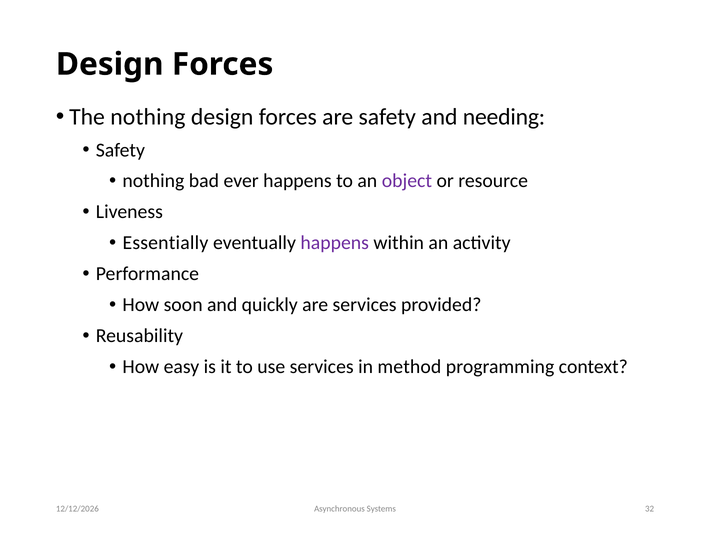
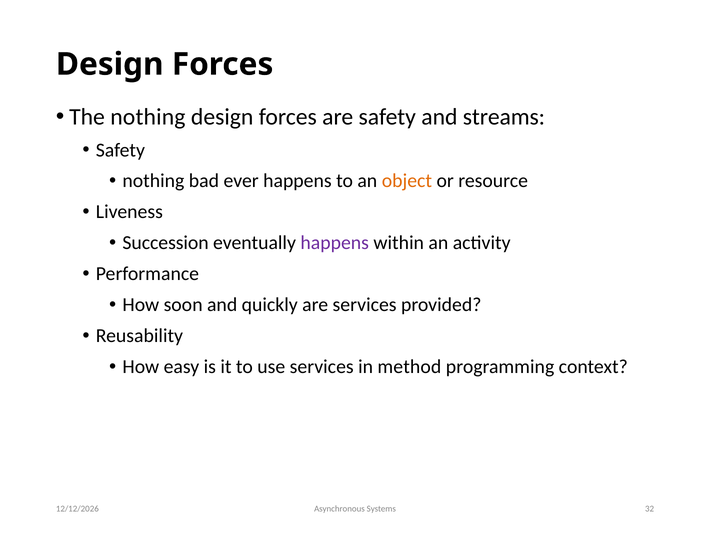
needing: needing -> streams (504, 117)
object colour: purple -> orange (407, 181)
Essentially: Essentially -> Succession (166, 243)
